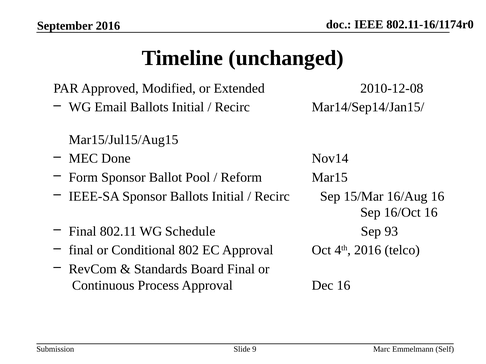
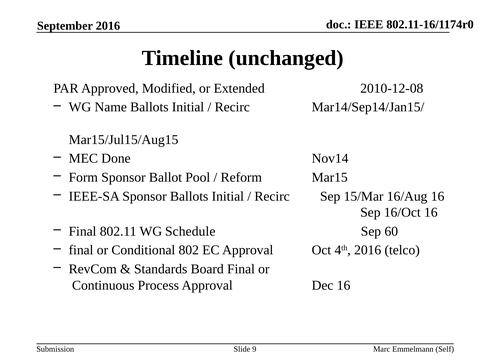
Email: Email -> Name (111, 107)
93: 93 -> 60 (391, 232)
